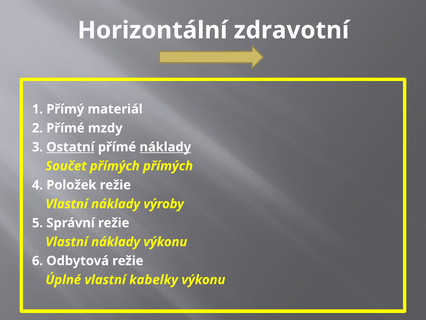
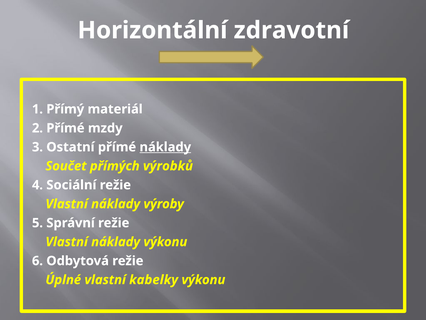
Ostatní underline: present -> none (70, 147)
přímých přímých: přímých -> výrobků (168, 166)
Položek: Položek -> Sociální (71, 185)
